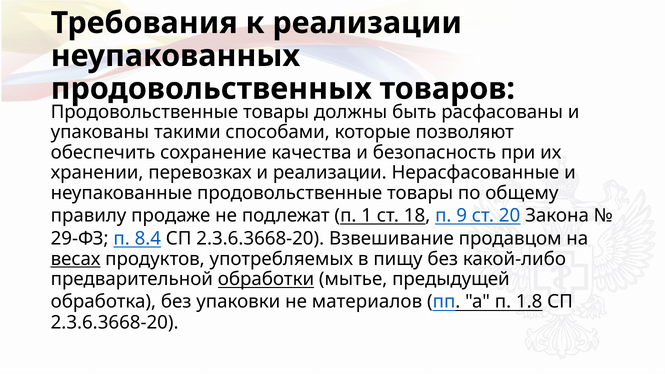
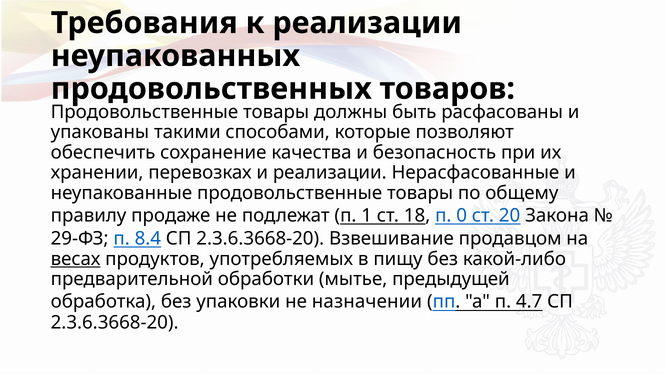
9: 9 -> 0 (462, 215)
обработки underline: present -> none (266, 279)
материалов: материалов -> назначении (367, 302)
1.8: 1.8 -> 4.7 (529, 302)
